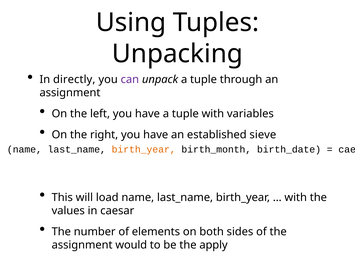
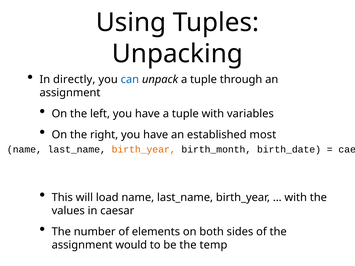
can colour: purple -> blue (130, 80)
sieve: sieve -> most (263, 135)
apply: apply -> temp (213, 245)
